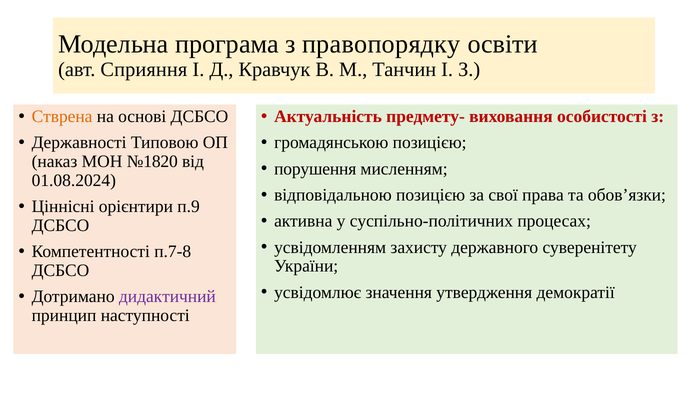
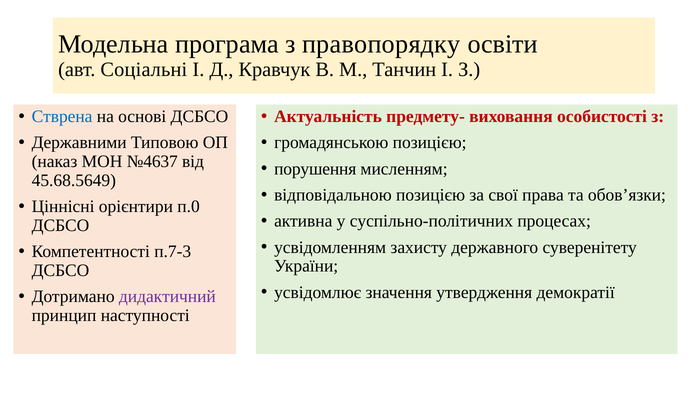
Сприяння: Сприяння -> Соціальні (144, 69)
Стврена colour: orange -> blue (62, 116)
Державності: Державності -> Державними (79, 143)
№1820: №1820 -> №4637 (152, 161)
01.08.2024: 01.08.2024 -> 45.68.5649 (74, 180)
п.9: п.9 -> п.0 (189, 206)
п.7-8: п.7-8 -> п.7-3 (173, 251)
